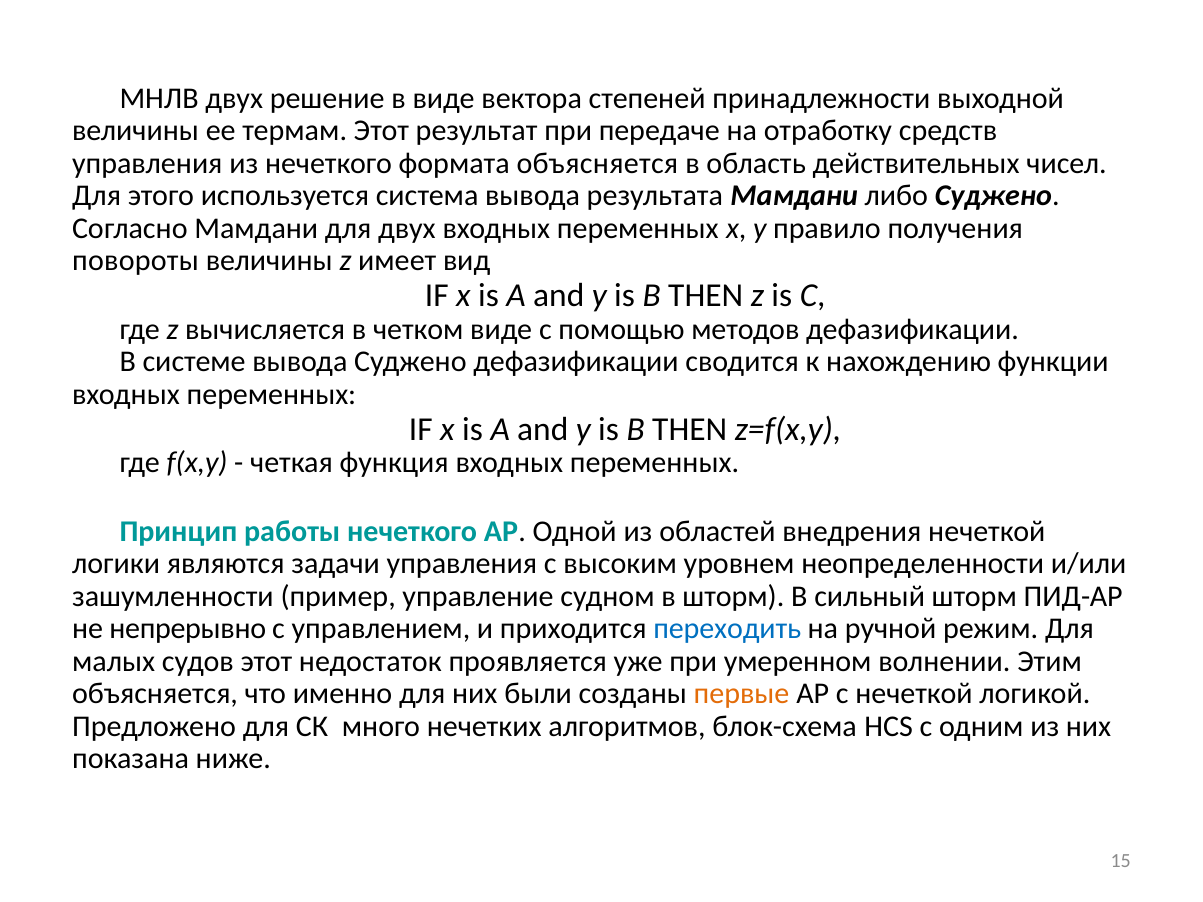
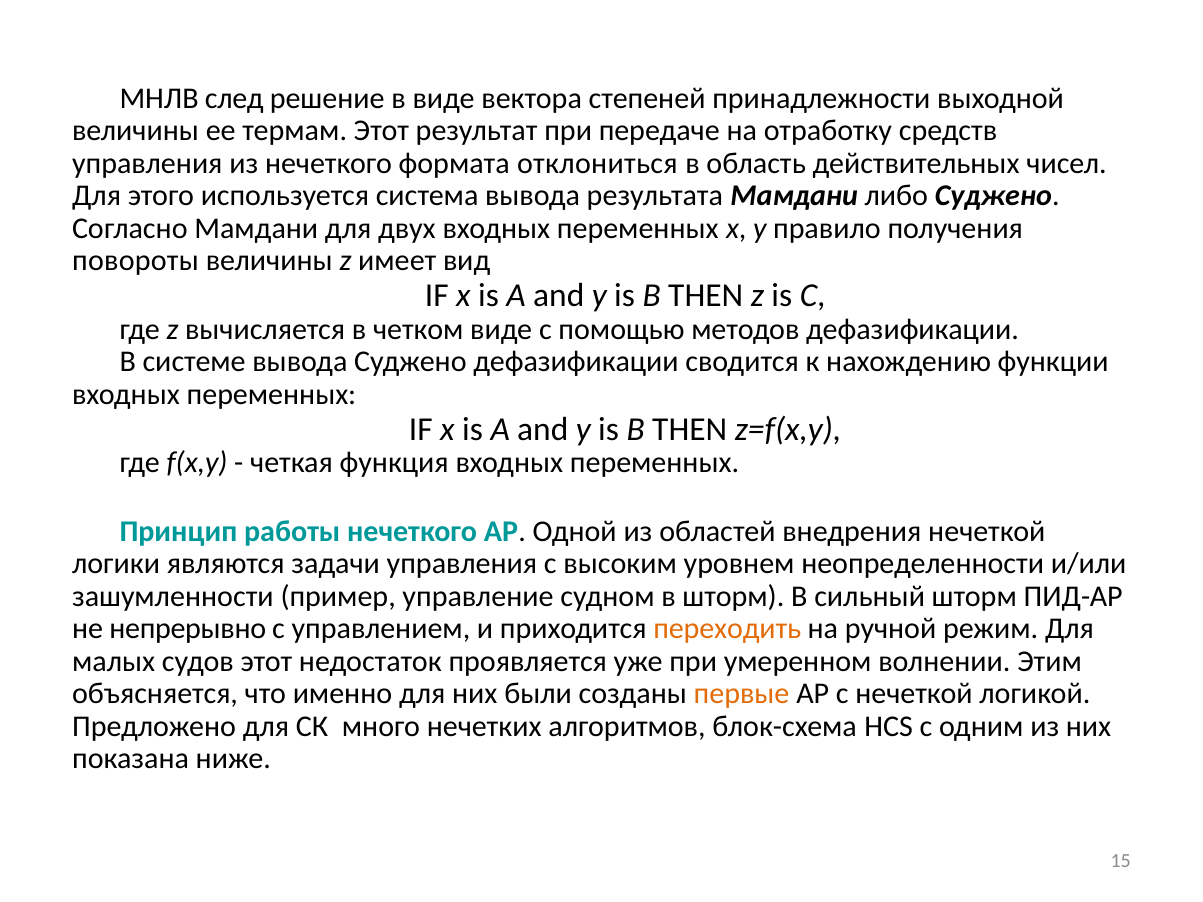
МНЛВ двух: двух -> след (234, 98)
формата объясняется: объясняется -> отклониться (597, 163)
переходить colour: blue -> orange (727, 629)
